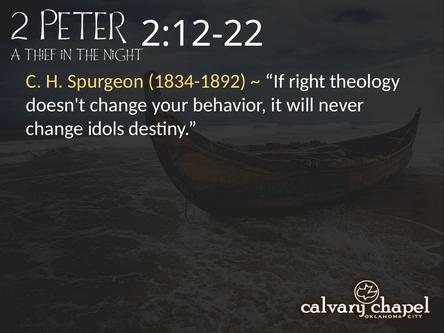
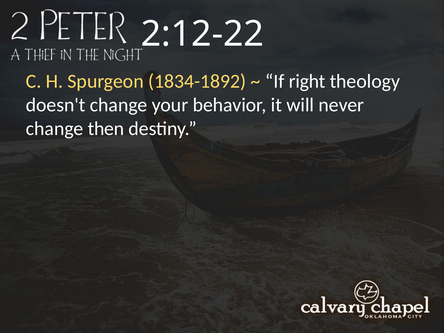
idols: idols -> then (106, 129)
